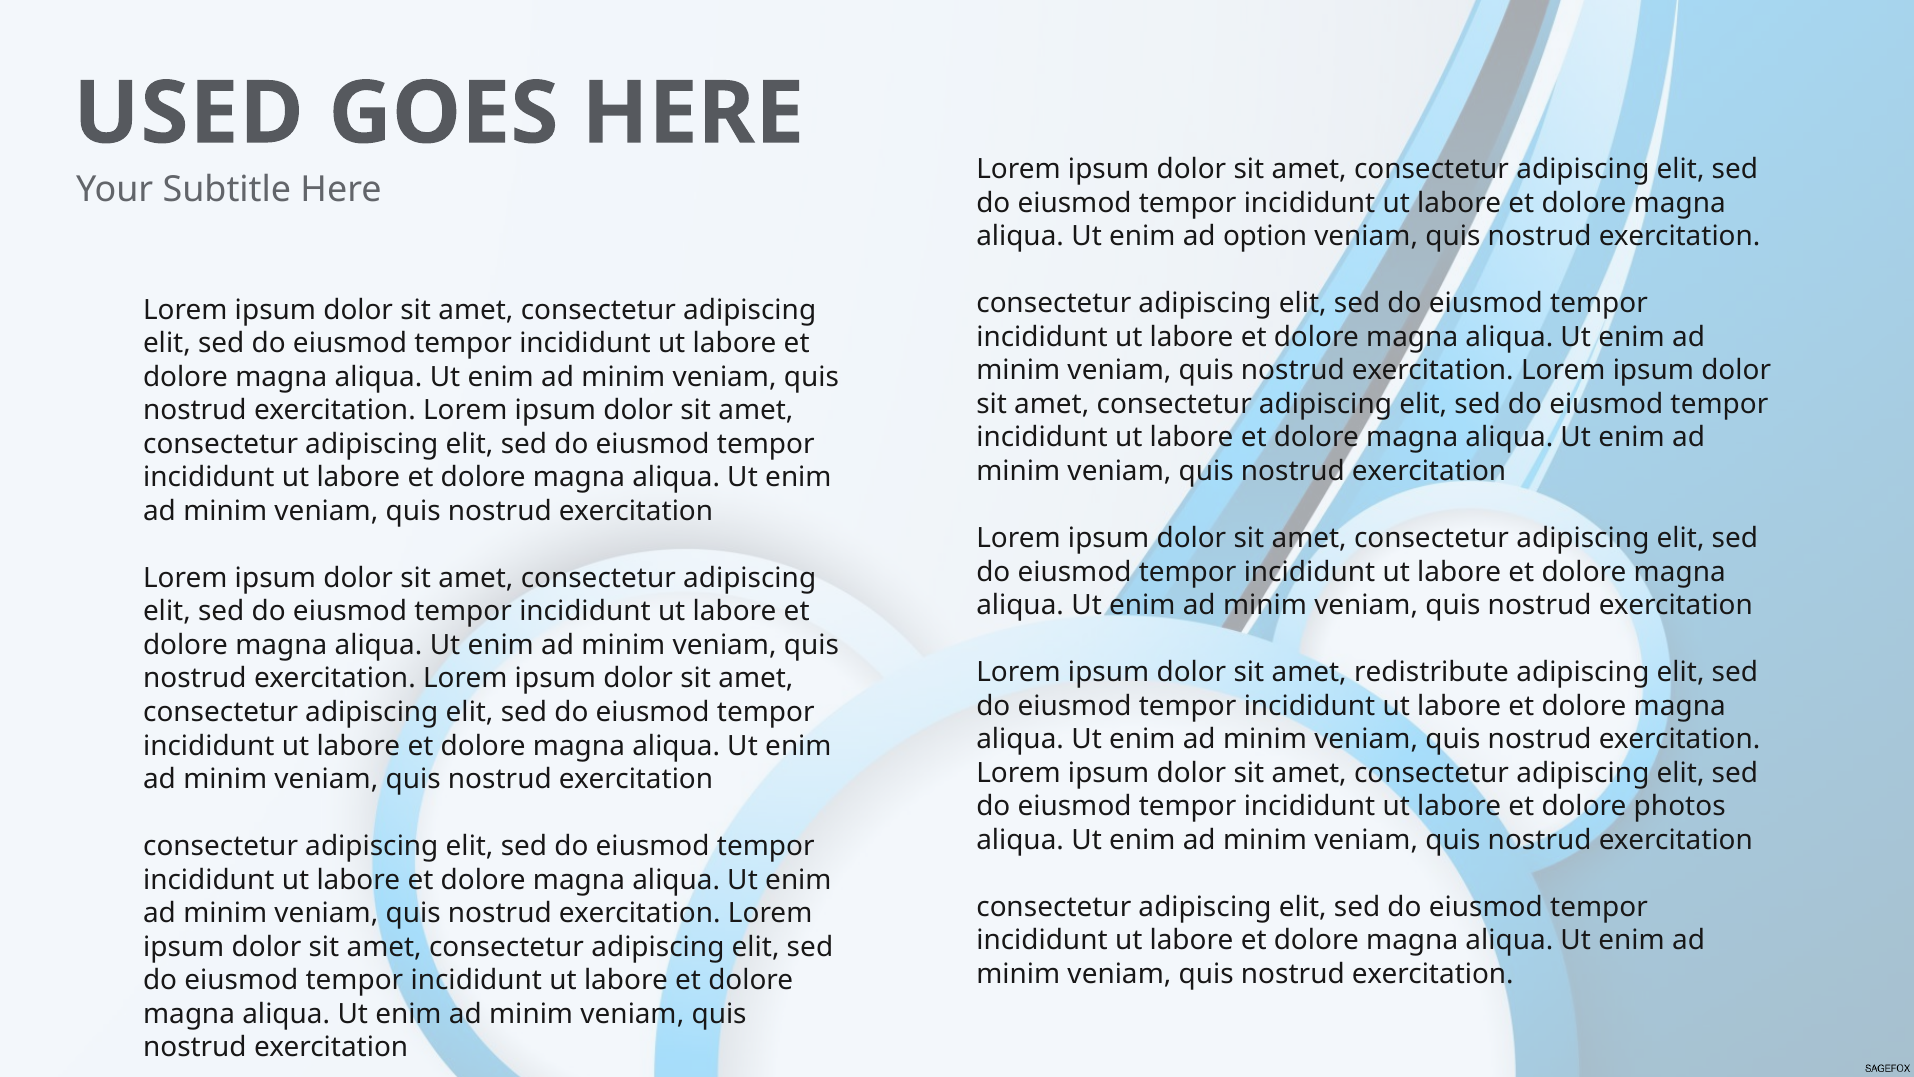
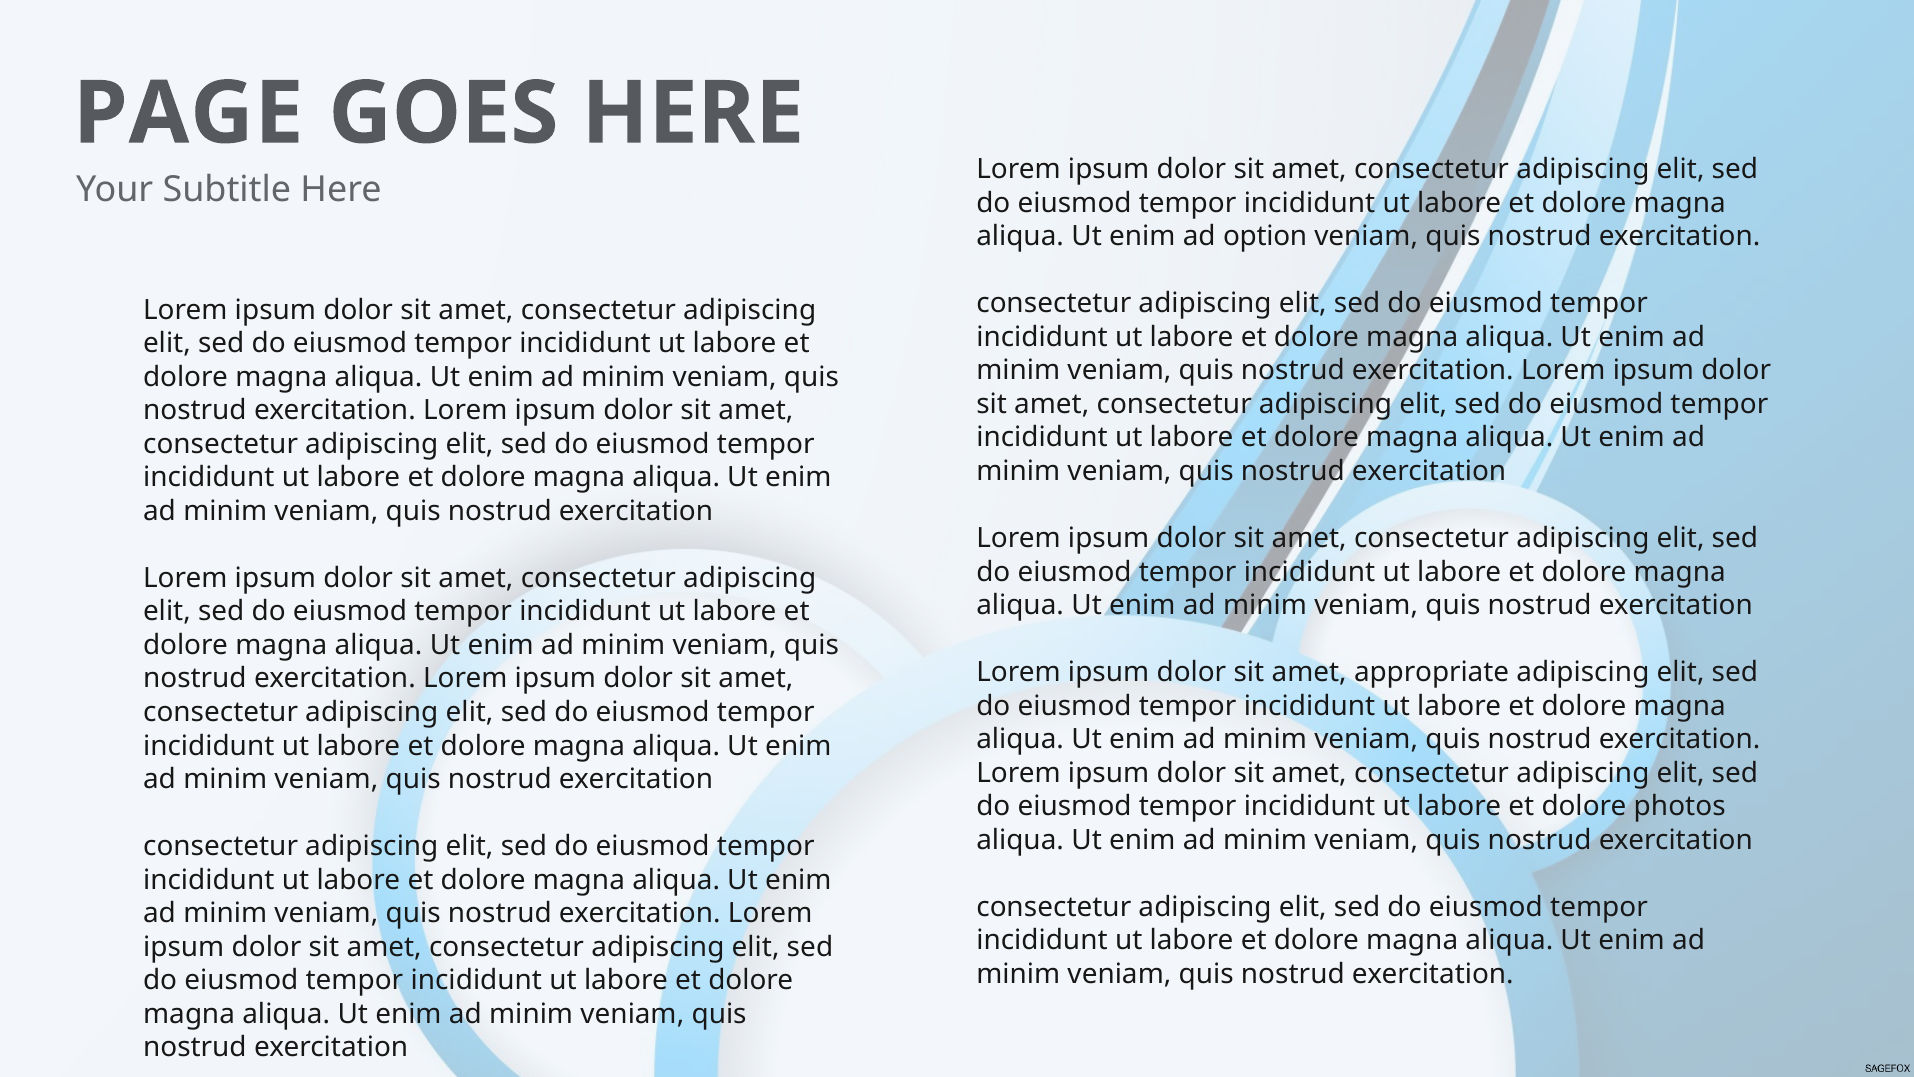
USED: USED -> PAGE (188, 114)
redistribute: redistribute -> appropriate (1432, 672)
